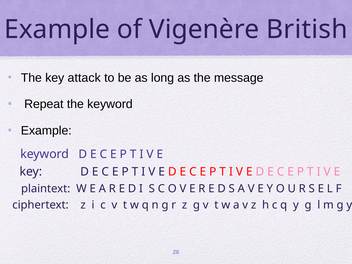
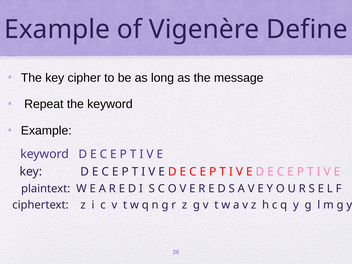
British: British -> Define (307, 29)
attack: attack -> cipher (84, 78)
